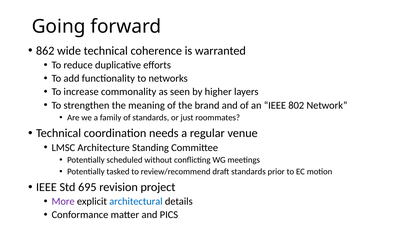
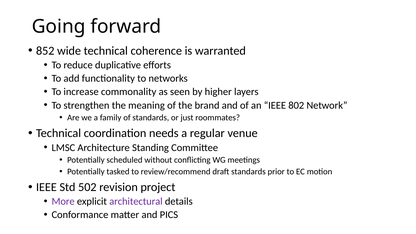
862: 862 -> 852 (45, 51)
695: 695 -> 502 (87, 187)
architectural colour: blue -> purple (136, 202)
